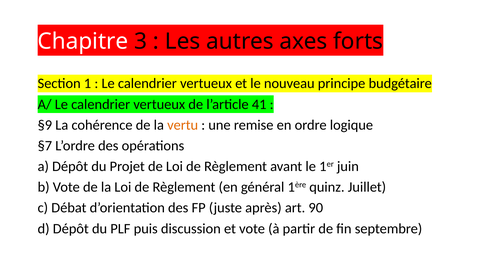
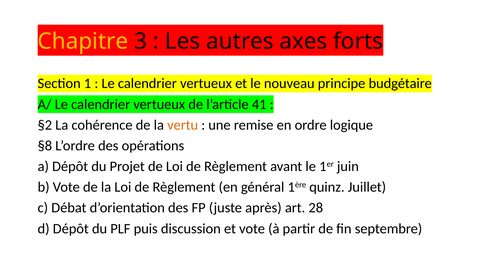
Chapitre colour: white -> yellow (83, 41)
§9: §9 -> §2 (45, 125)
§7: §7 -> §8 (45, 146)
90: 90 -> 28 (316, 208)
